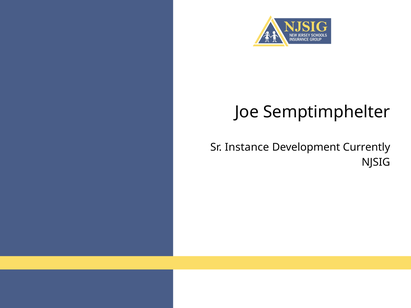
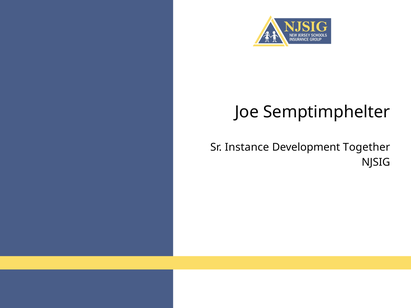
Currently: Currently -> Together (366, 147)
